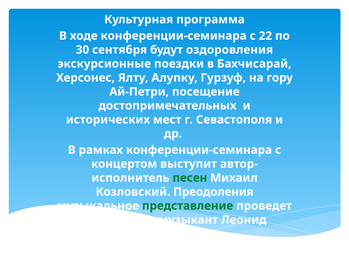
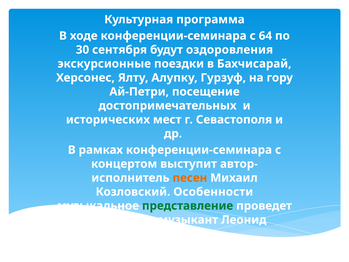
22: 22 -> 64 (265, 36)
песен colour: green -> orange (190, 178)
Преодоления: Преодоления -> Особенности (213, 192)
